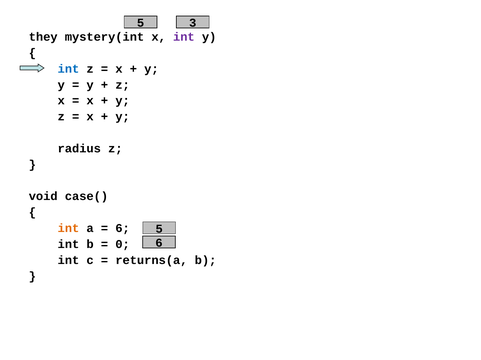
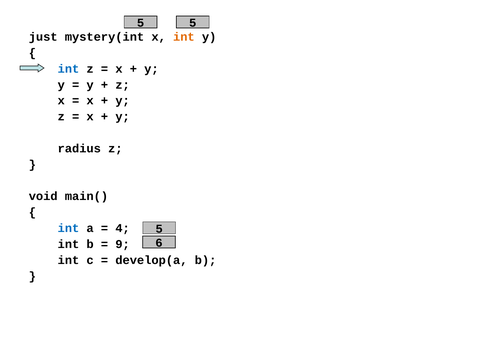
5 3: 3 -> 5 (193, 23)
they: they -> just (43, 37)
int colour: purple -> orange (184, 37)
case(: case( -> main( (86, 197)
int colour: orange -> blue (68, 229)
6: 6 -> 4 (123, 229)
0: 0 -> 9 (123, 245)
returns(a: returns(a -> develop(a (151, 261)
